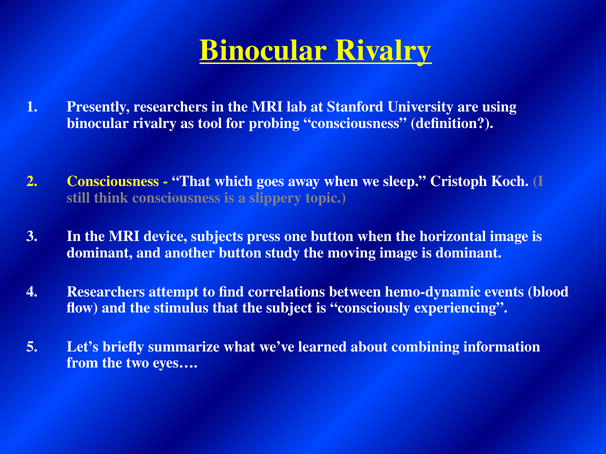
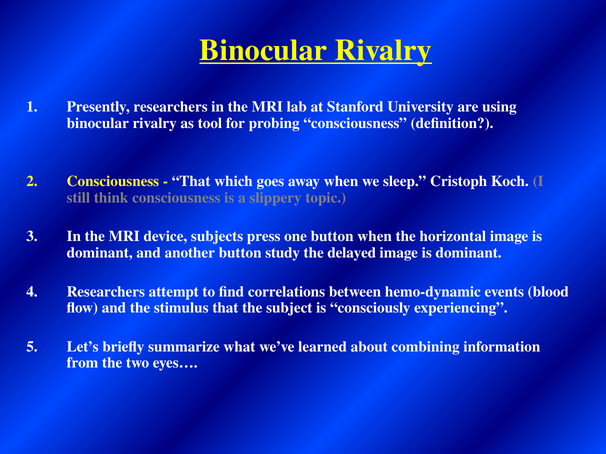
moving: moving -> delayed (352, 253)
